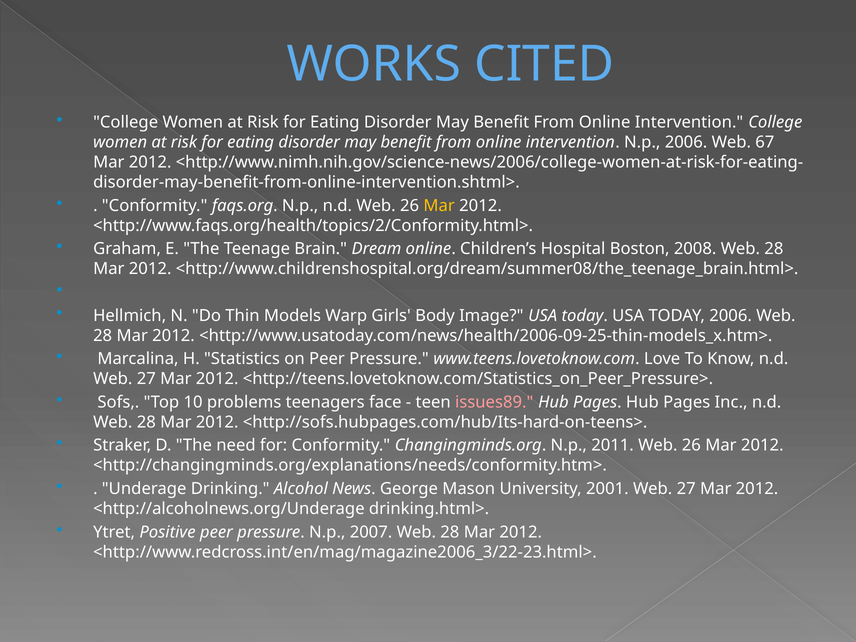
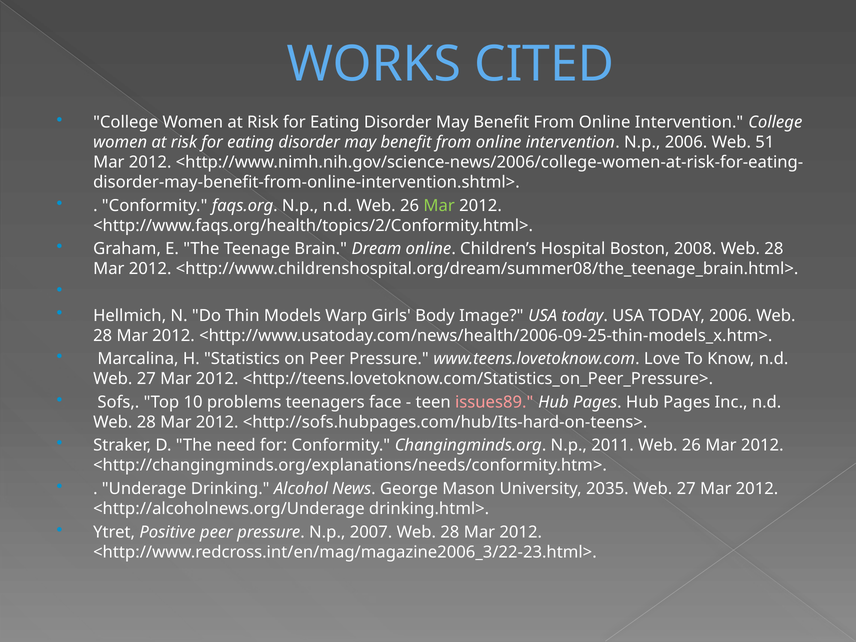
67: 67 -> 51 (765, 142)
Mar colour: yellow -> light green (439, 206)
2001: 2001 -> 2035 (607, 489)
